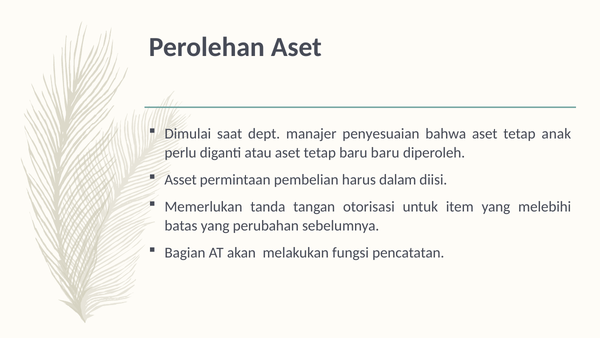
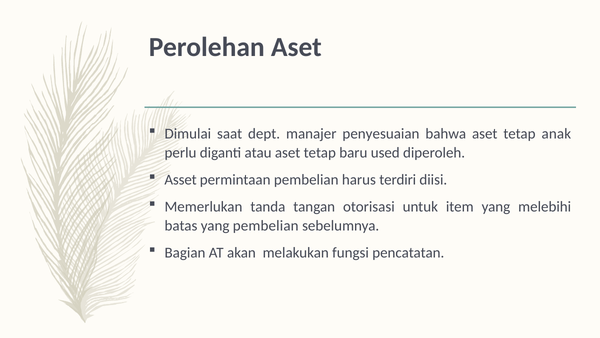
baru baru: baru -> used (385, 153)
dalam: dalam -> terdiri (398, 180)
yang perubahan: perubahan -> pembelian (266, 226)
